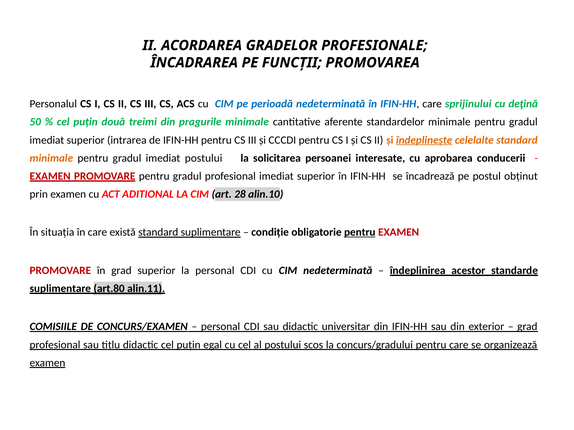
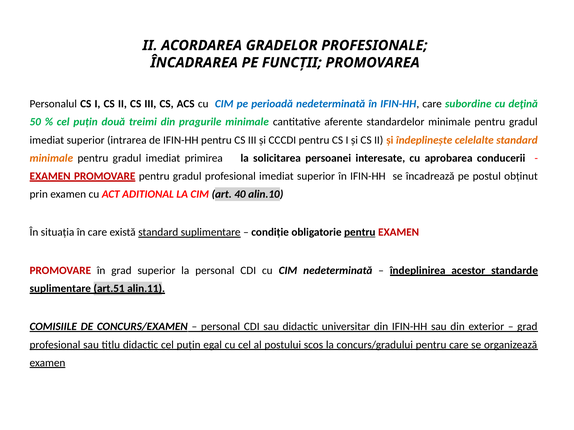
sprijinului: sprijinului -> subordine (468, 104)
îndeplinește underline: present -> none (424, 140)
imediat postului: postului -> primirea (204, 158)
28: 28 -> 40 (240, 194)
art.80: art.80 -> art.51 (109, 289)
